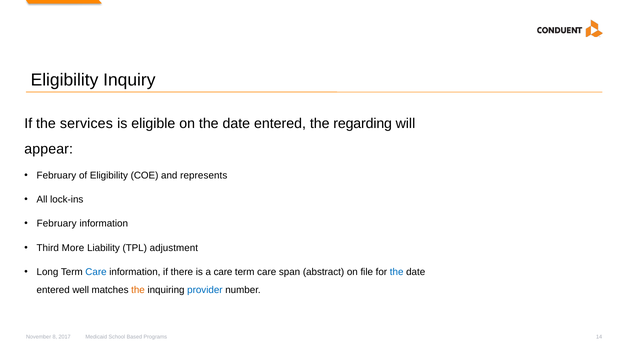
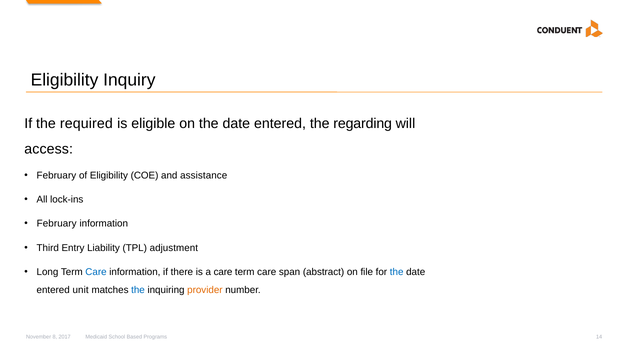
services: services -> required (86, 123)
appear: appear -> access (49, 149)
represents: represents -> assistance (204, 175)
More: More -> Entry (73, 248)
well: well -> unit (81, 290)
the colour: orange -> blue (138, 290)
provider colour: blue -> orange (205, 290)
